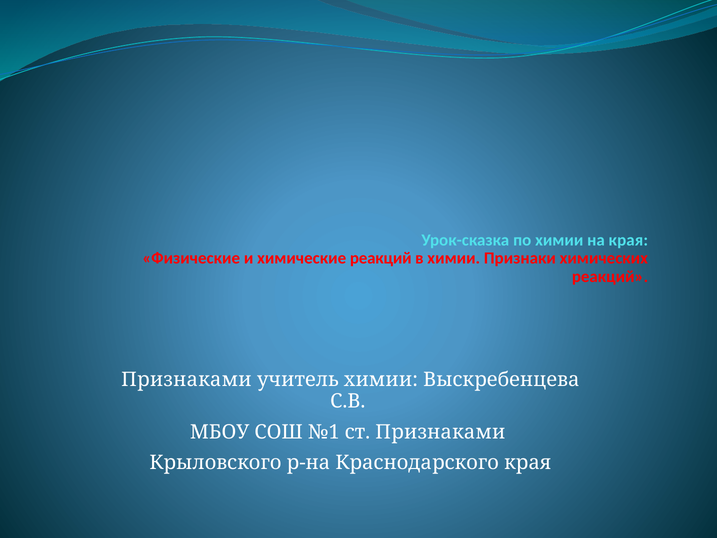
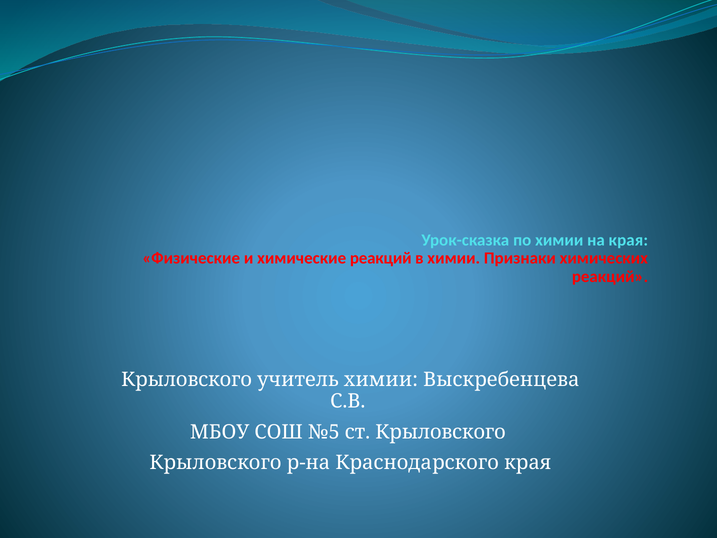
Признаками: Признаками -> Крыловского (187, 380)
№1: №1 -> №5 (324, 432)
ст Признаками: Признаками -> Крыловского (441, 432)
